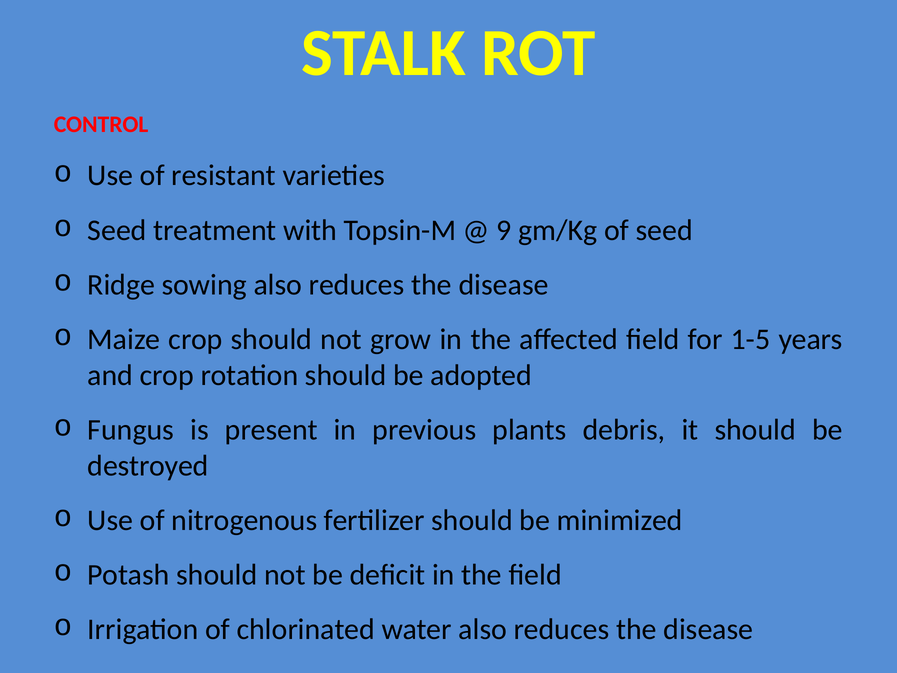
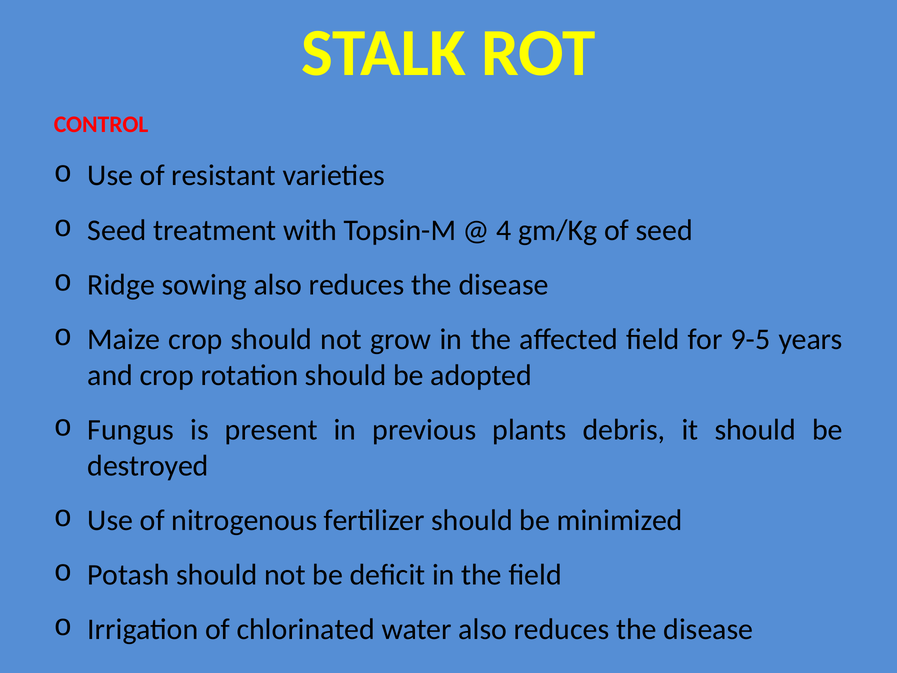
9: 9 -> 4 (504, 230)
1-5: 1-5 -> 9-5 (750, 339)
